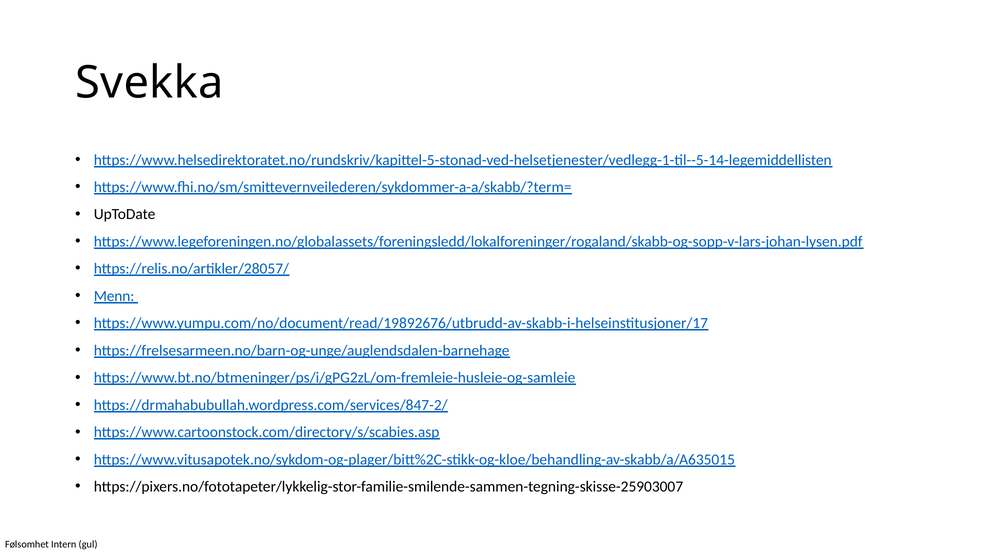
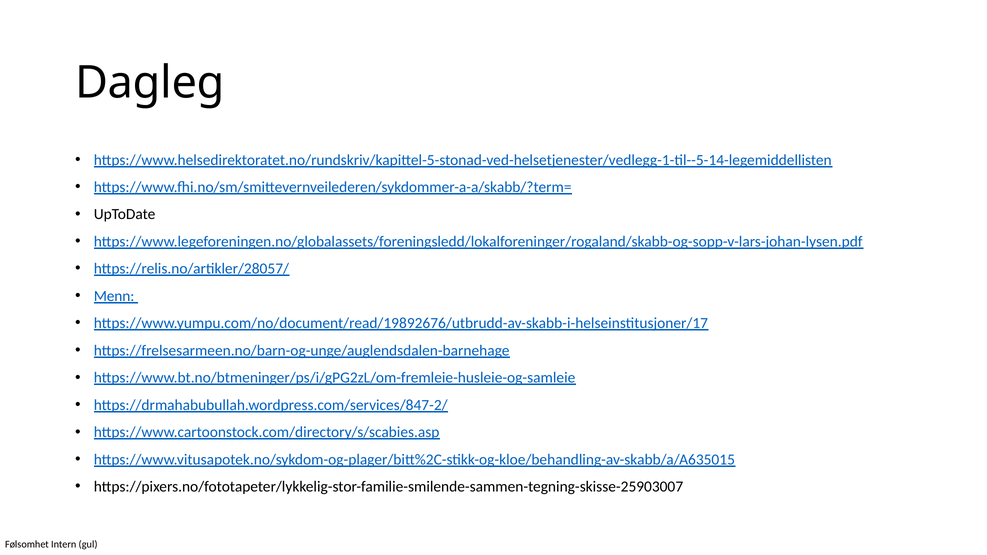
Svekka: Svekka -> Dagleg (150, 83)
